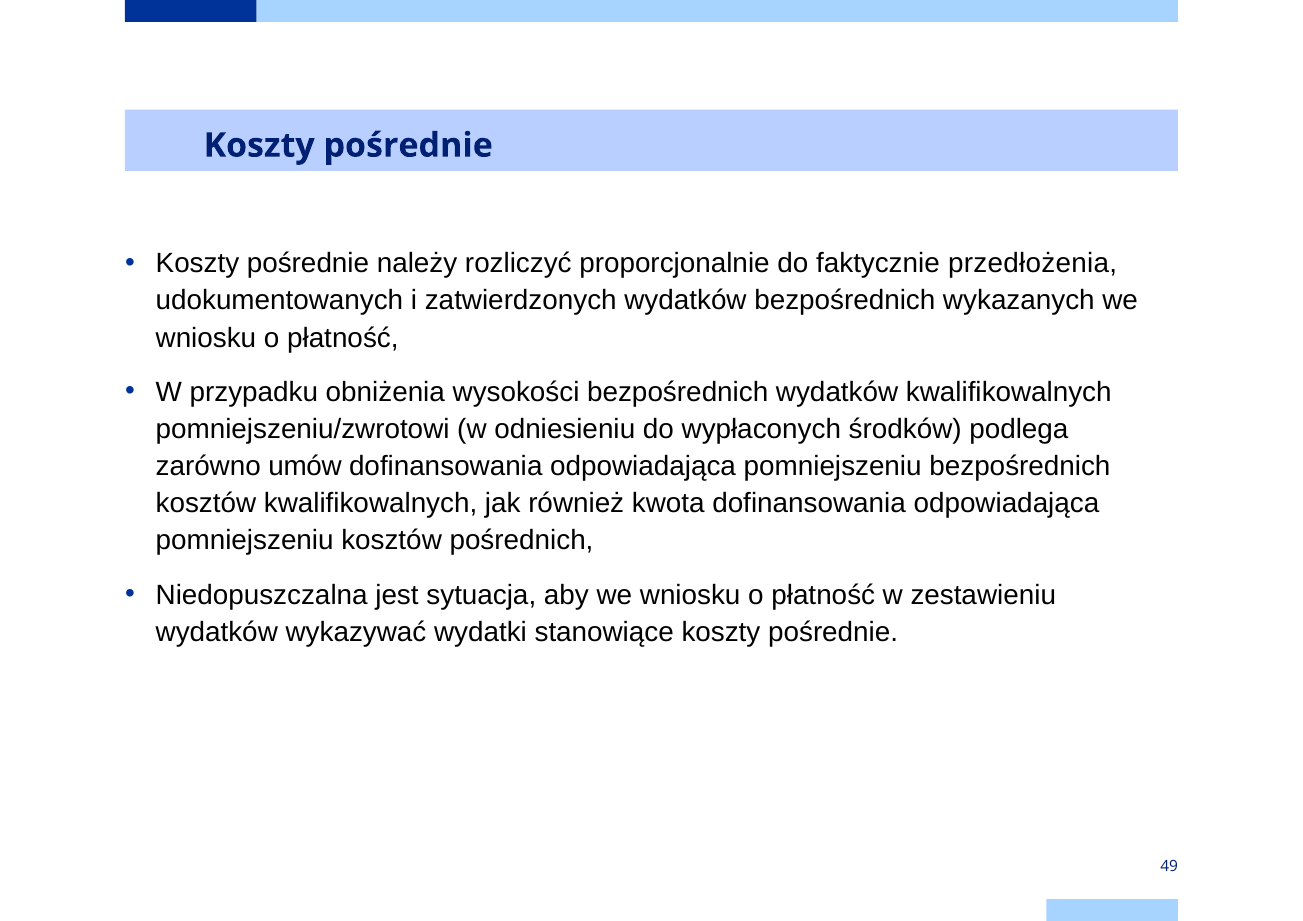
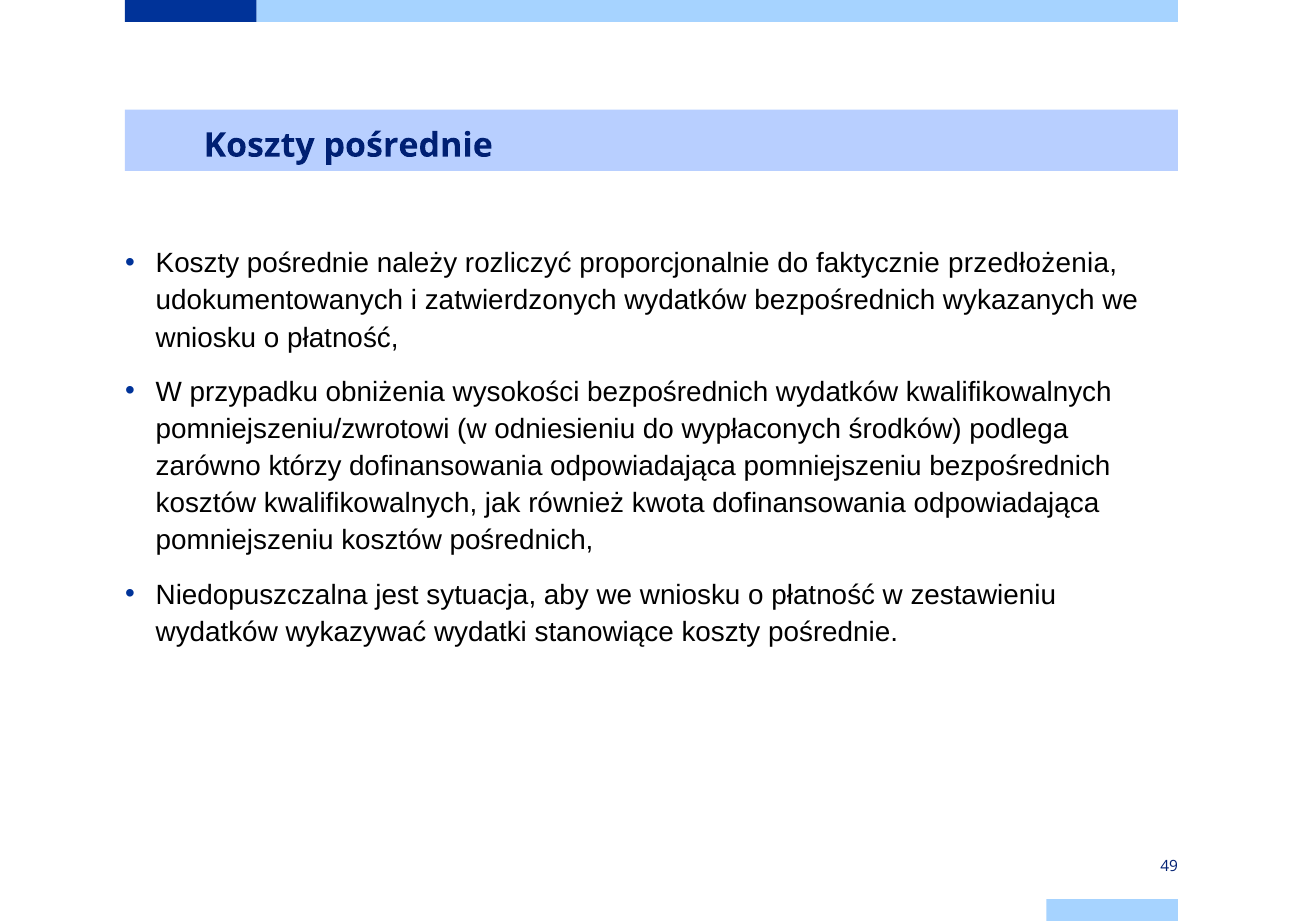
umów: umów -> którzy (305, 467)
